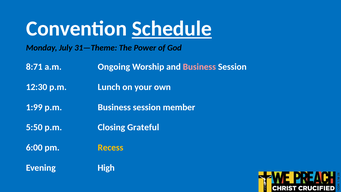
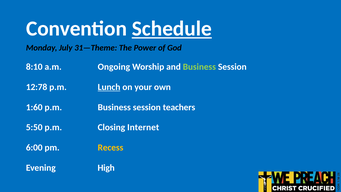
8:71: 8:71 -> 8:10 (34, 67)
Business colour: pink -> light green (199, 67)
12:30: 12:30 -> 12:78 (37, 87)
Lunch underline: none -> present (109, 87)
1:99: 1:99 -> 1:60 (34, 107)
member: member -> teachers (179, 107)
Grateful: Grateful -> Internet (143, 127)
